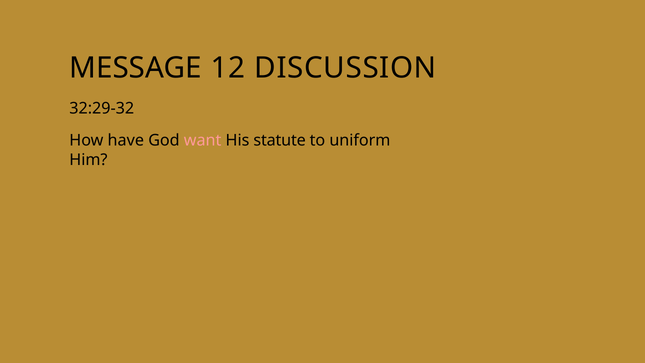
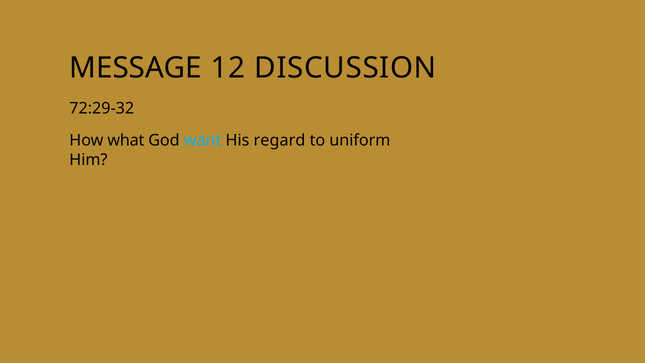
32:29-32: 32:29-32 -> 72:29-32 (102, 108)
have: have -> what (126, 140)
want colour: pink -> light blue (203, 140)
statute: statute -> regard (279, 140)
